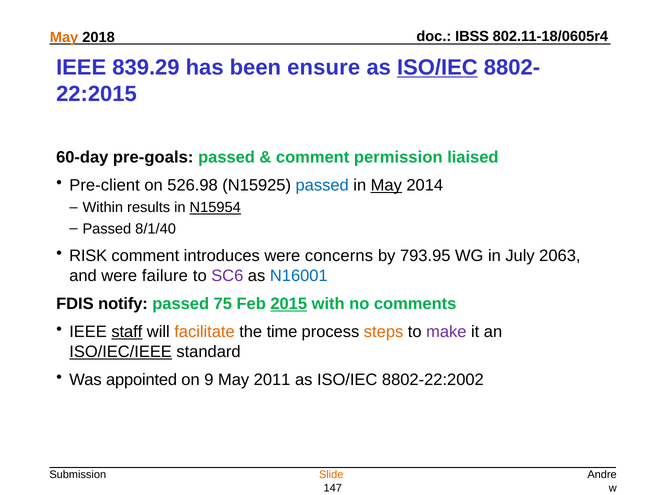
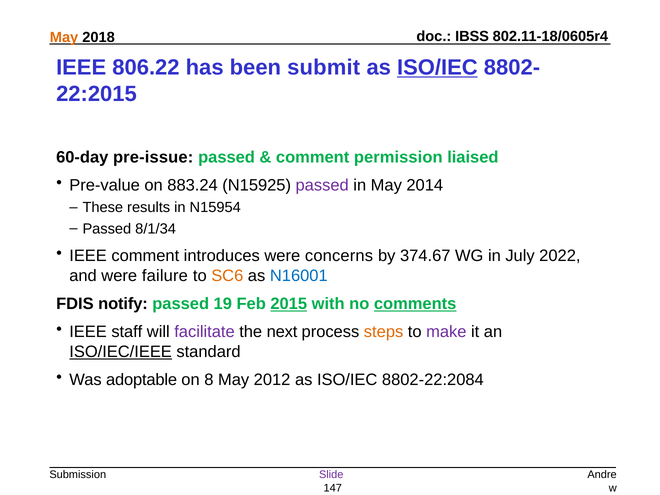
839.29: 839.29 -> 806.22 (146, 68)
ensure: ensure -> submit (324, 68)
pre-goals: pre-goals -> pre-issue (153, 157)
Pre-client: Pre-client -> Pre-value (105, 185)
526.98: 526.98 -> 883.24 (193, 185)
passed colour: blue -> purple (322, 185)
May underline: present -> none (386, 185)
Within: Within -> These (103, 208)
N15954 underline: present -> none (215, 208)
8/1/40: 8/1/40 -> 8/1/34 (156, 229)
RISK: RISK -> IEEE (88, 256)
793.95: 793.95 -> 374.67 (425, 256)
2063: 2063 -> 2022 (560, 256)
SC6 colour: purple -> orange (227, 276)
75: 75 -> 19 (223, 304)
comments underline: none -> present (415, 304)
staff underline: present -> none (127, 332)
facilitate colour: orange -> purple (204, 332)
time: time -> next (282, 332)
appointed: appointed -> adoptable (142, 380)
9: 9 -> 8 (209, 380)
2011: 2011 -> 2012 (272, 380)
8802-22:2002: 8802-22:2002 -> 8802-22:2084 (433, 380)
Slide colour: orange -> purple (331, 475)
